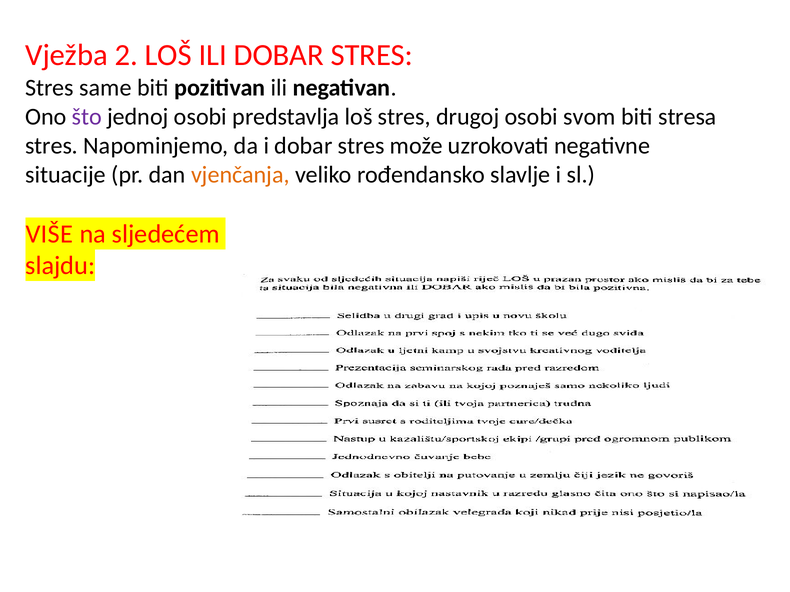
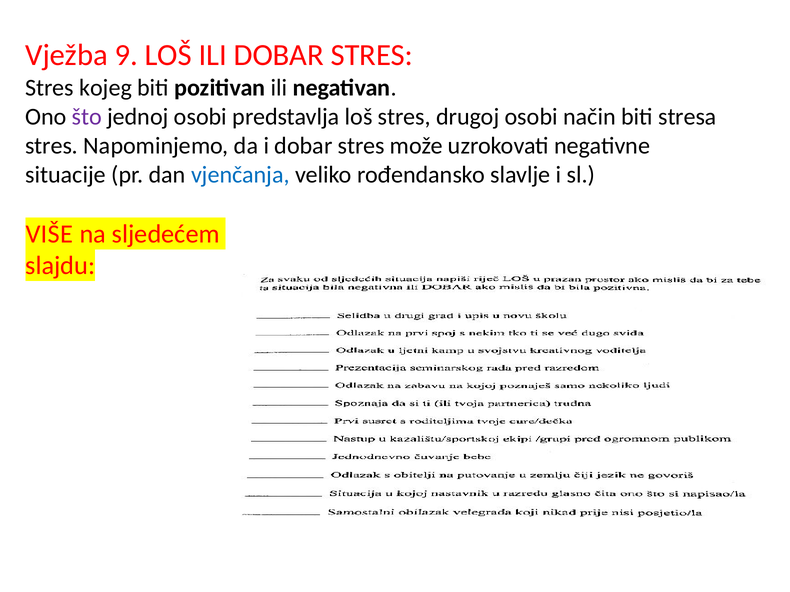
2: 2 -> 9 (126, 55)
same: same -> kojeg (106, 88)
svom: svom -> način (590, 117)
vjenčanja colour: orange -> blue (240, 175)
